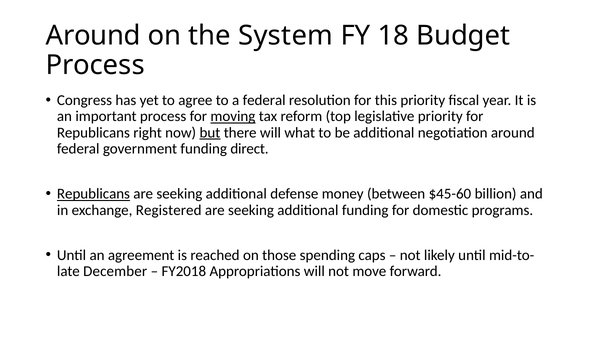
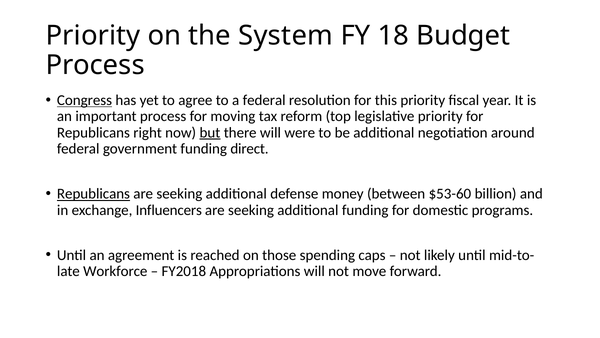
Around: Around -> Priority (93, 36)
Congress underline: none -> present (85, 100)
moving underline: present -> none (233, 116)
what: what -> were (300, 132)
$45-60: $45-60 -> $53-60 (450, 194)
Registered: Registered -> Influencers (169, 210)
December: December -> Workforce (115, 271)
